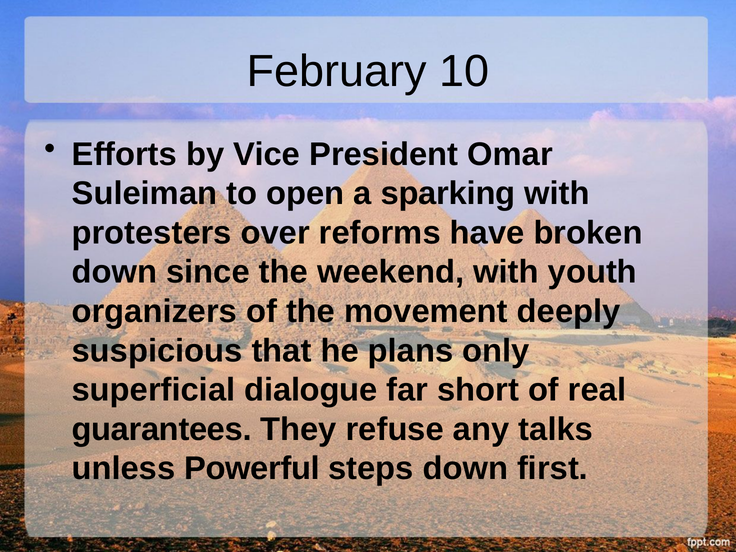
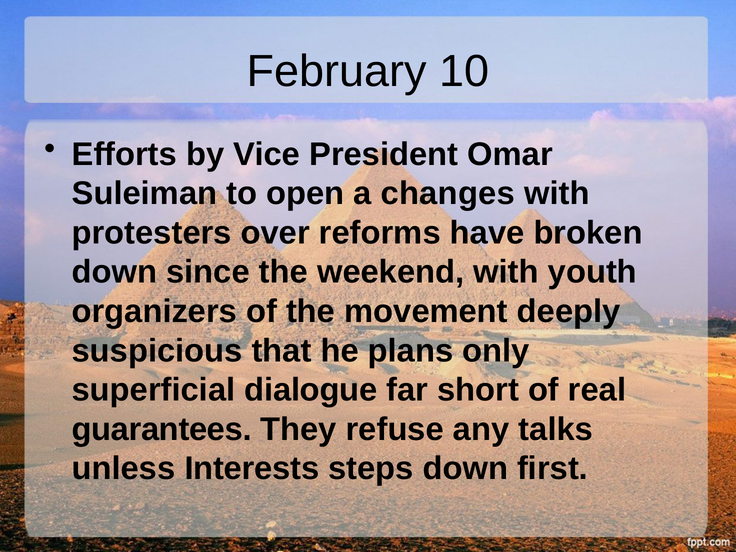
sparking: sparking -> changes (448, 194)
Powerful: Powerful -> Interests (252, 469)
